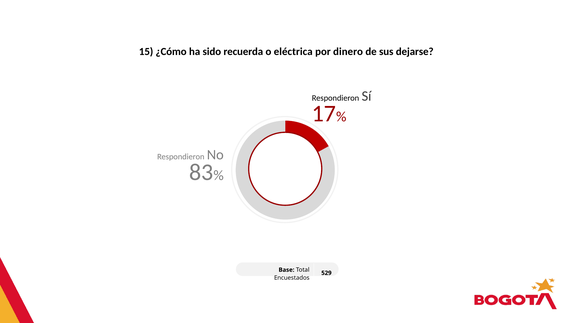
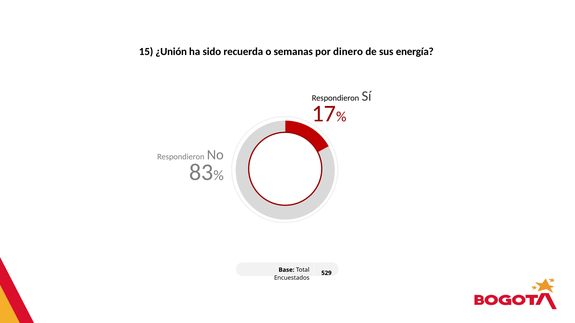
¿Cómo: ¿Cómo -> ¿Unión (171, 52)
eléctrica: eléctrica -> semanas (293, 52)
dejarse: dejarse -> energía (415, 52)
